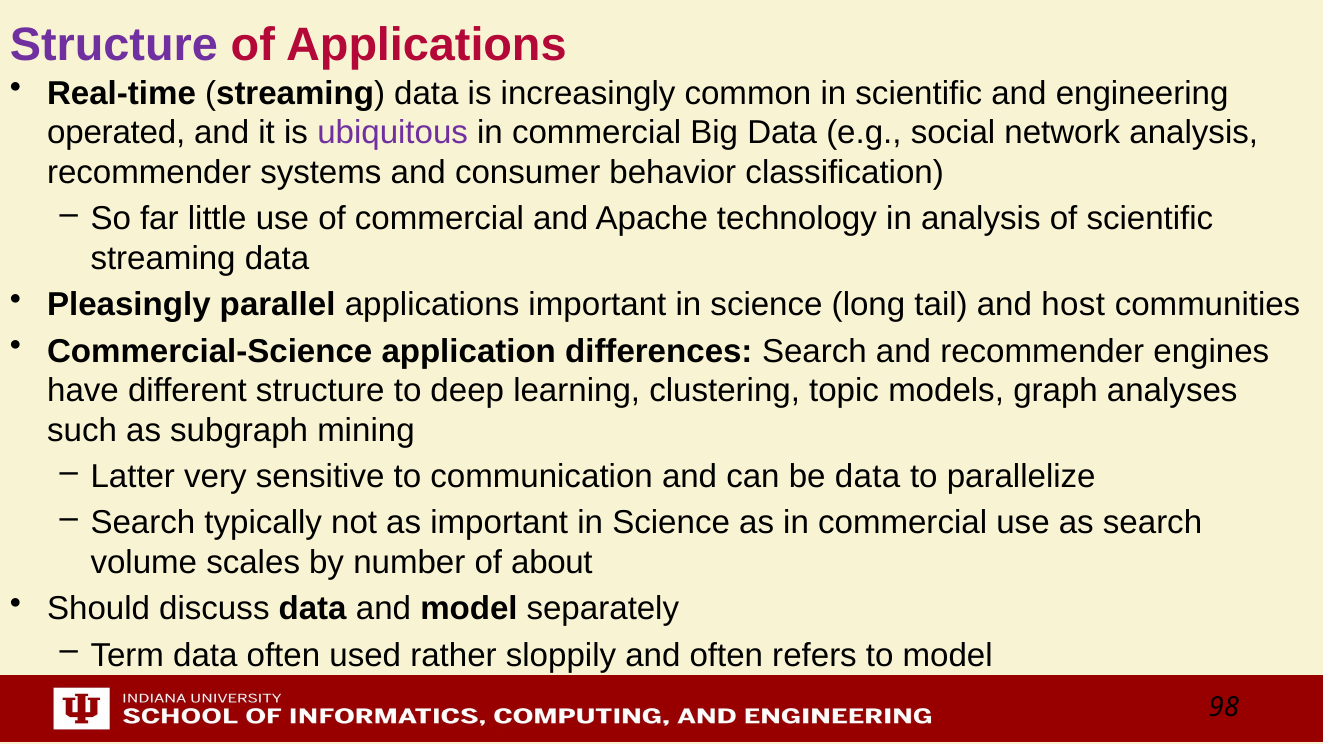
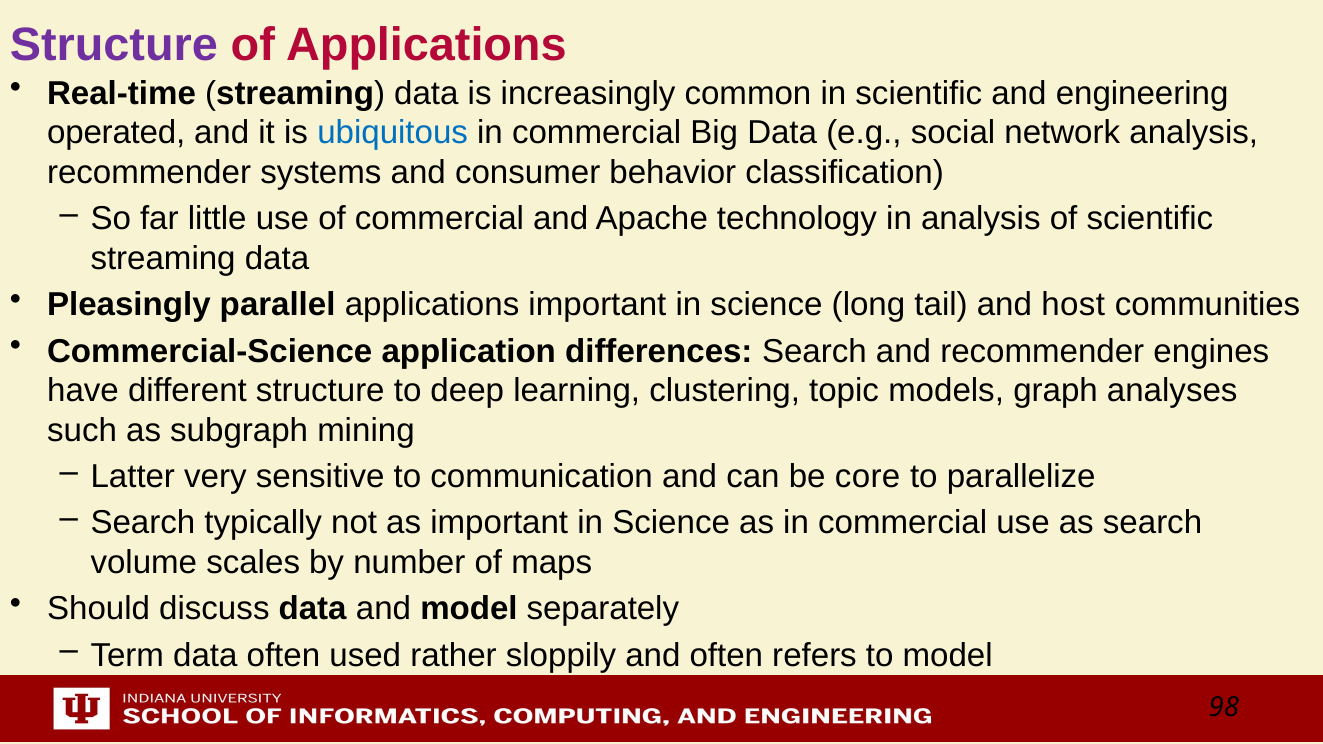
ubiquitous colour: purple -> blue (393, 133)
be data: data -> core (868, 477)
about: about -> maps (552, 563)
